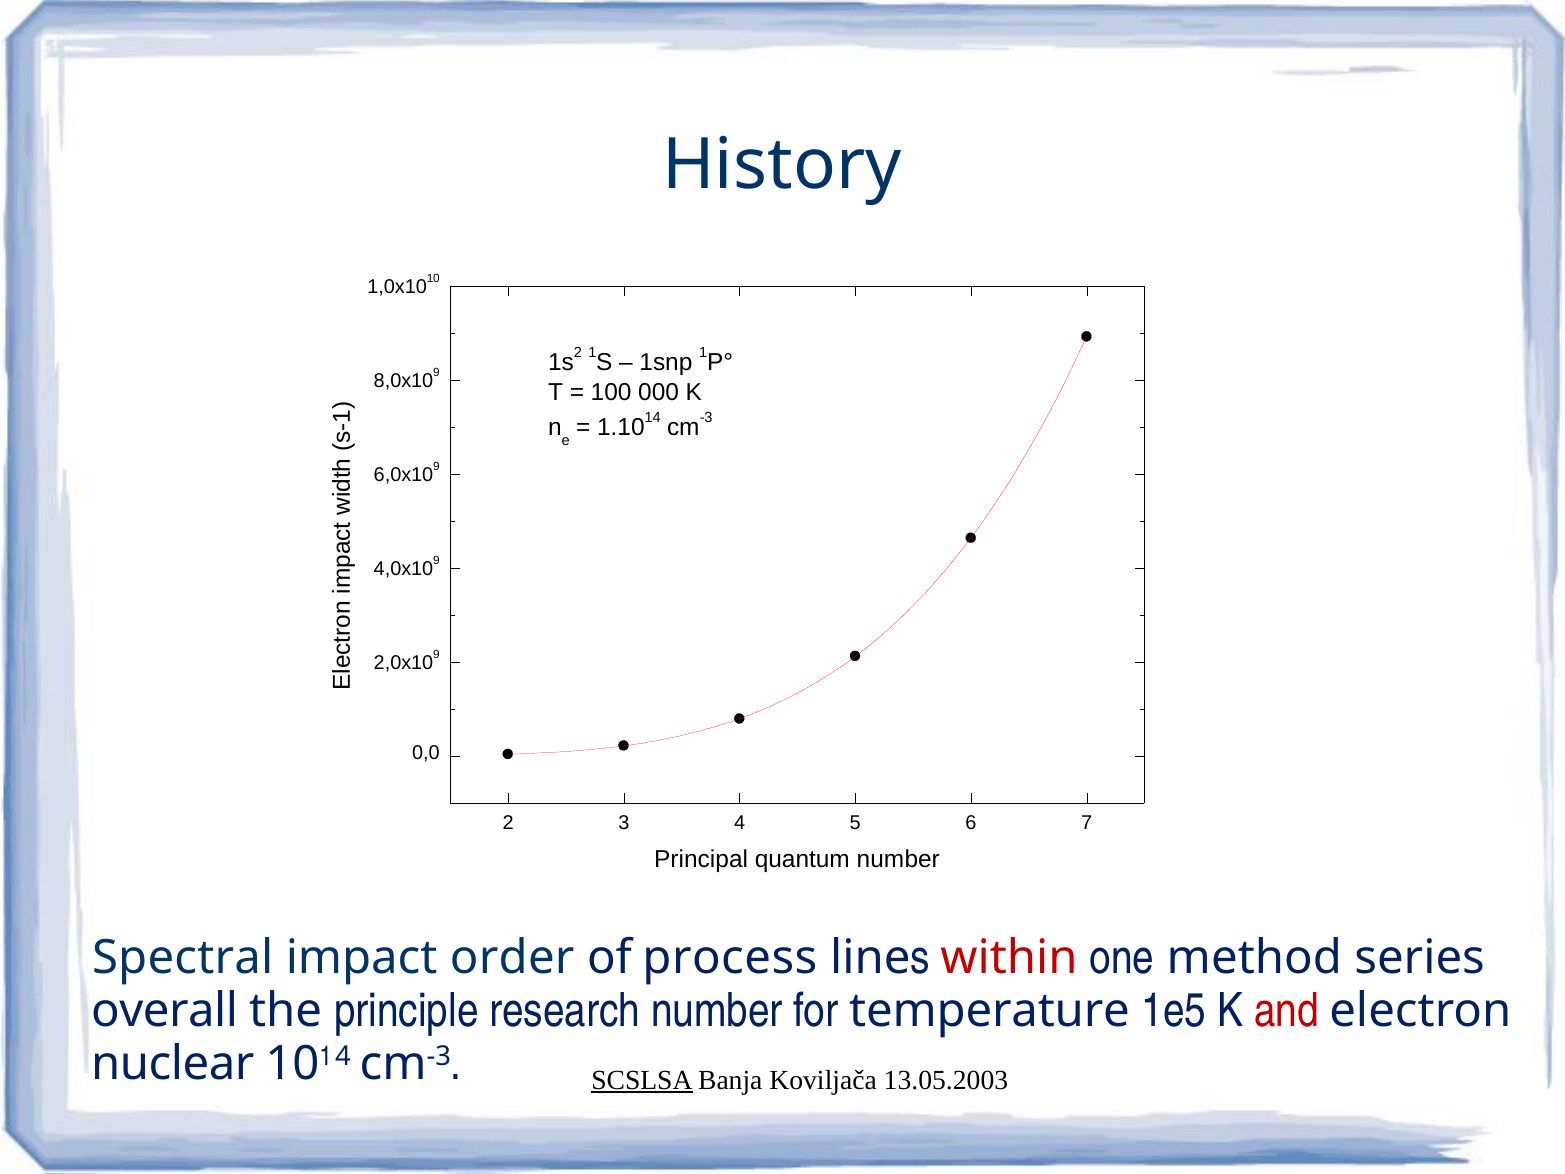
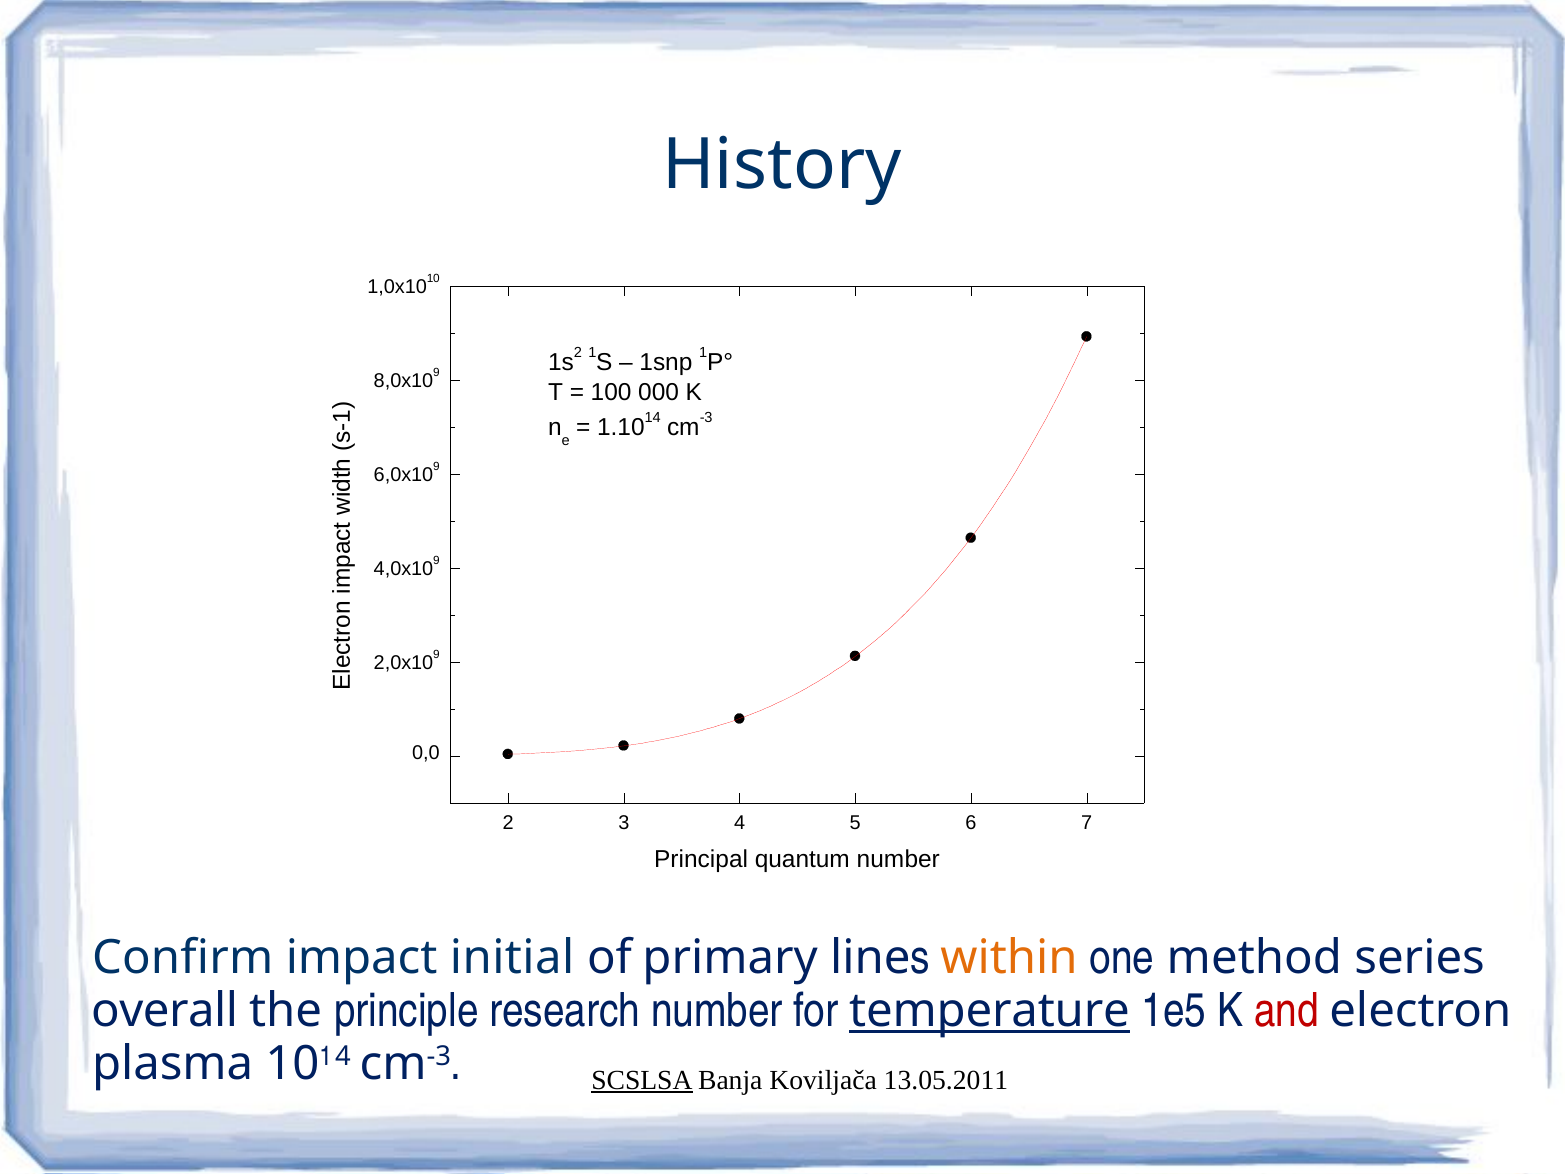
Spectral: Spectral -> Confirm (183, 958)
order: order -> initial (512, 958)
process: process -> primary (730, 958)
within colour: red -> orange (1009, 958)
temperature underline: none -> present (990, 1011)
nuclear: nuclear -> plasma (173, 1063)
13.05.2003: 13.05.2003 -> 13.05.2011 (946, 1080)
